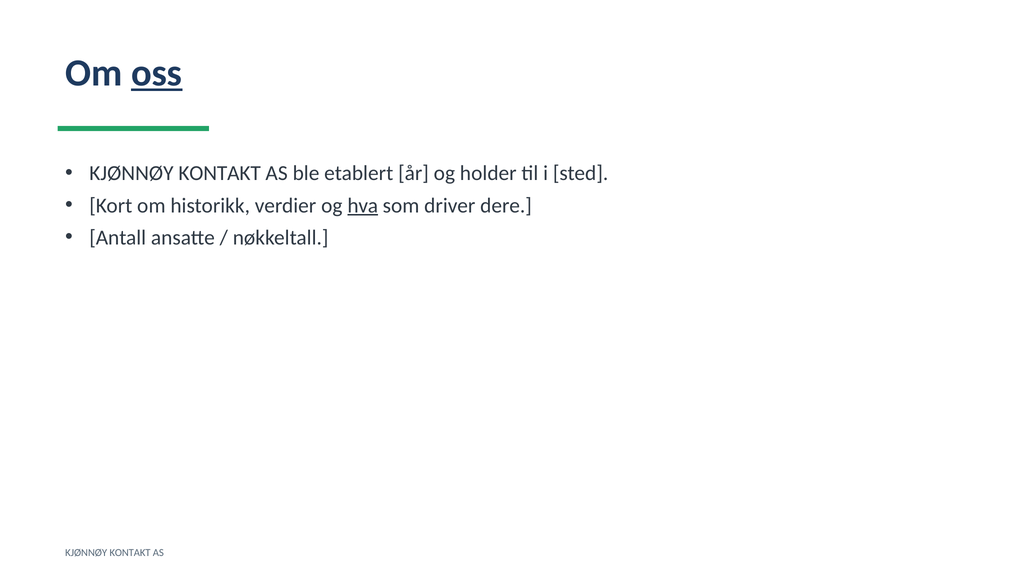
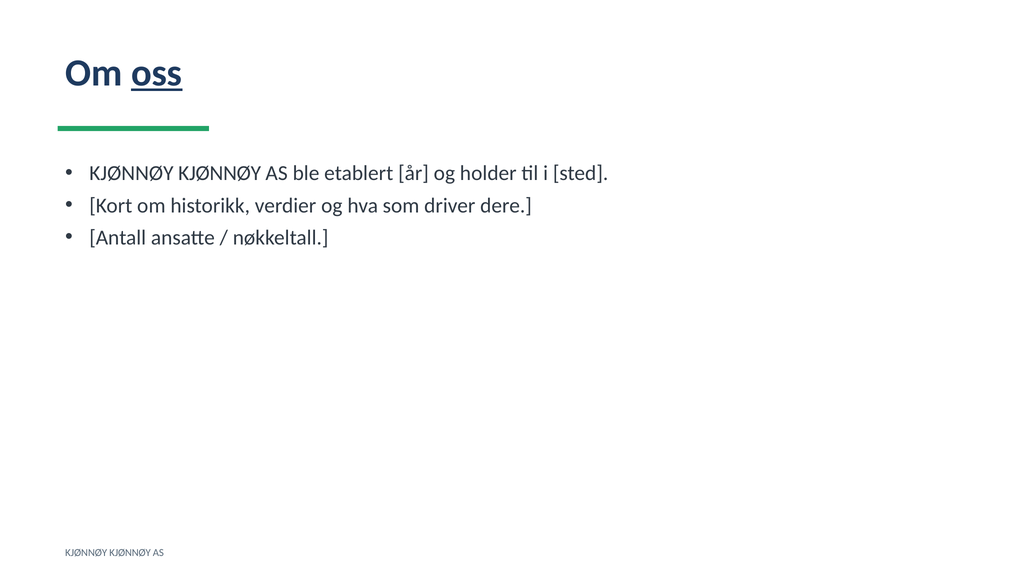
KONTAKT: KONTAKT -> KJØNNØY (220, 174)
hva underline: present -> none (363, 206)
KONTAKT: KONTAKT -> KJØNNØY (130, 553)
